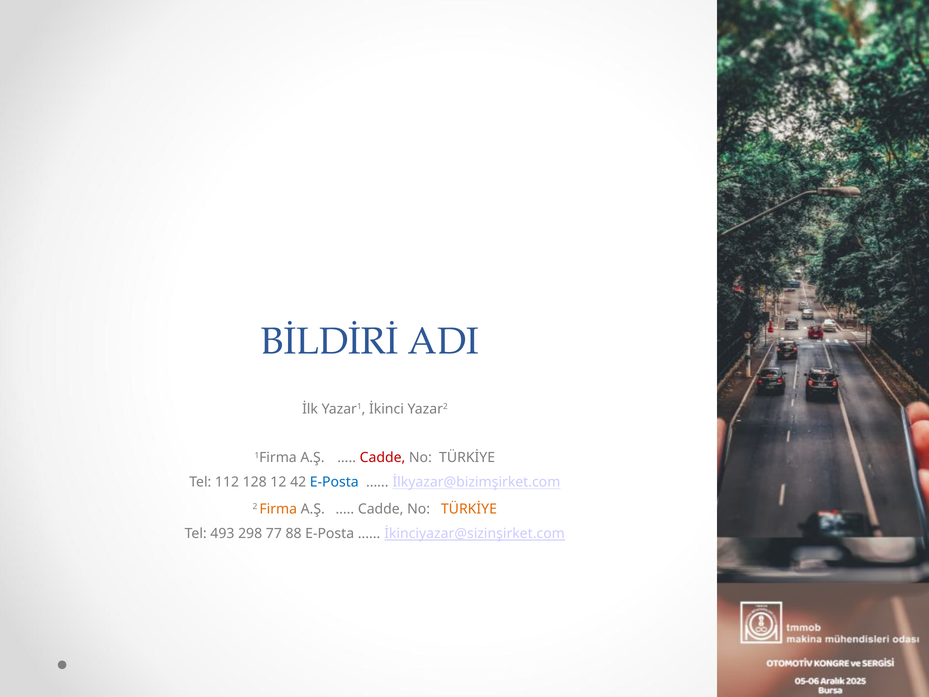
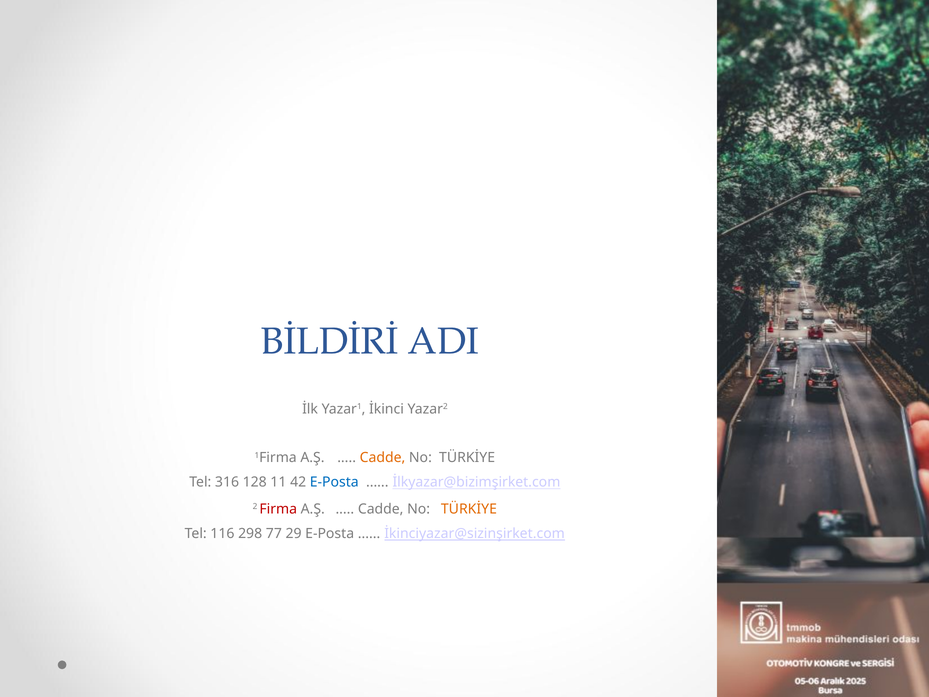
Cadde colour: red -> orange (383, 458)
112: 112 -> 316 (227, 482)
12: 12 -> 11 (278, 482)
Firma colour: orange -> red (278, 509)
493: 493 -> 116 (222, 533)
88: 88 -> 29 (294, 533)
